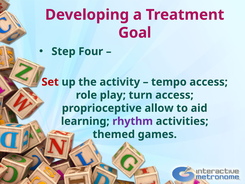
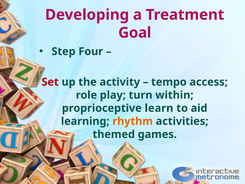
turn access: access -> within (174, 95)
allow: allow -> learn (159, 108)
rhythm colour: purple -> orange (133, 121)
